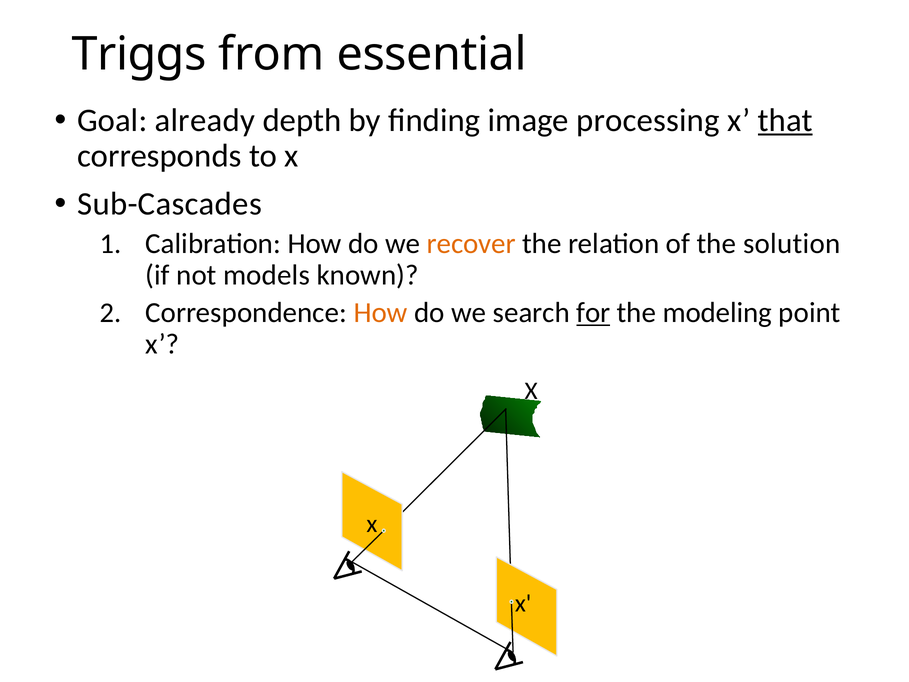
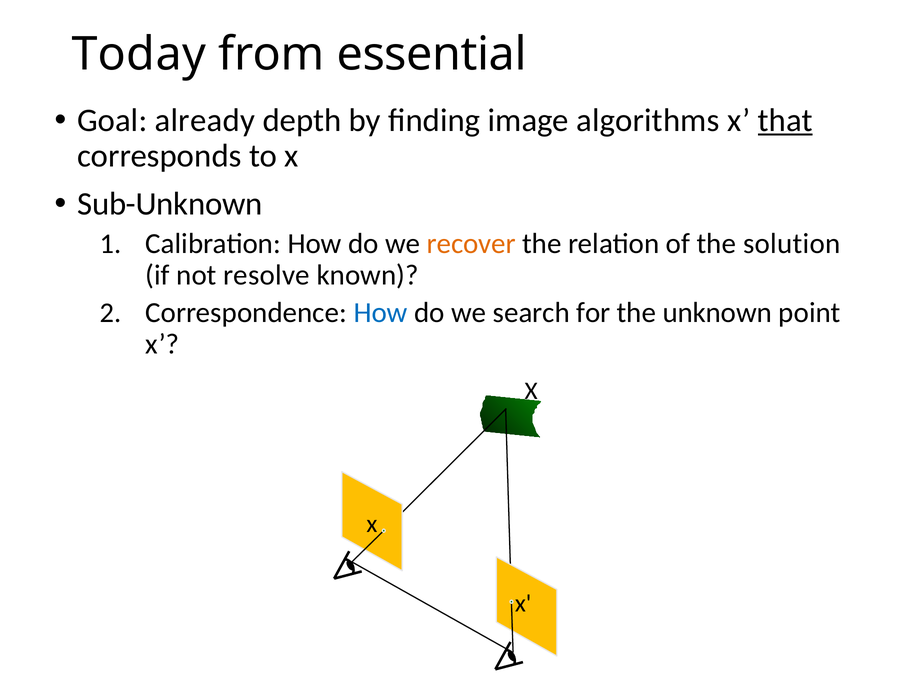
Triggs: Triggs -> Today (139, 54)
processing: processing -> algorithms (648, 121)
Sub-Cascades: Sub-Cascades -> Sub-Unknown (170, 204)
models: models -> resolve (266, 275)
How colour: orange -> blue (381, 313)
for underline: present -> none (593, 313)
modeling: modeling -> unknown (717, 313)
